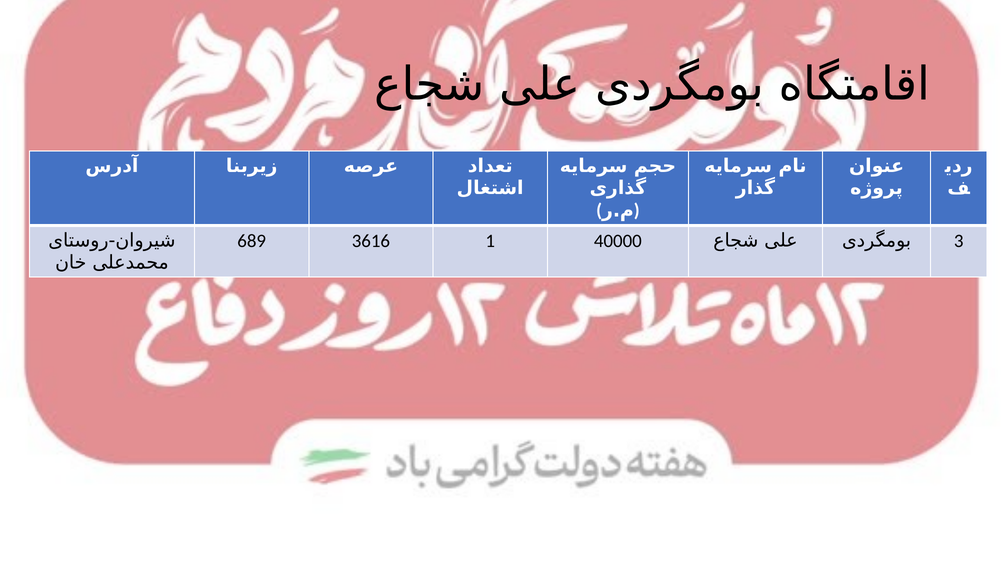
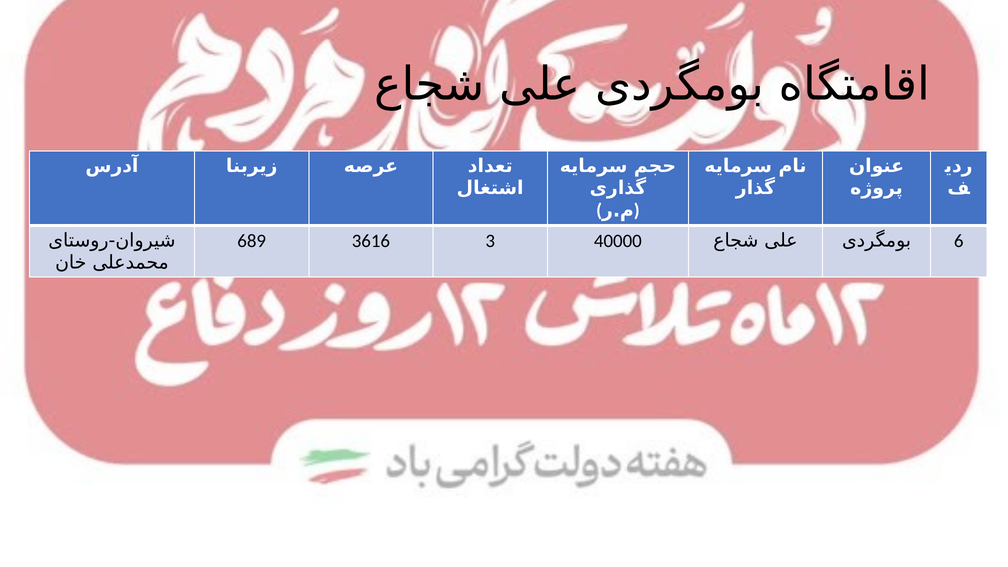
1: 1 -> 3 (490, 241)
3: 3 -> 6 (959, 241)
